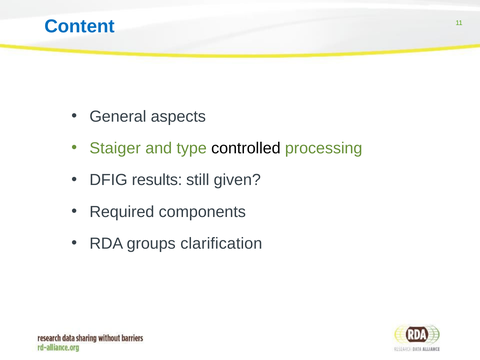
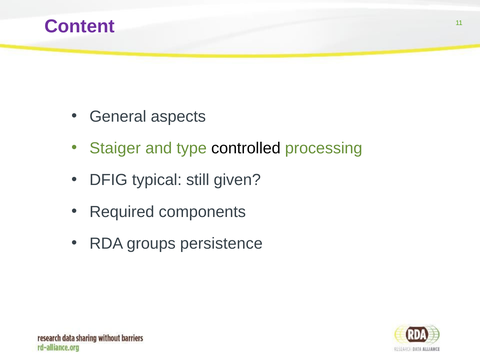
Content colour: blue -> purple (80, 26)
results: results -> typical (157, 180)
clarification: clarification -> persistence (221, 244)
